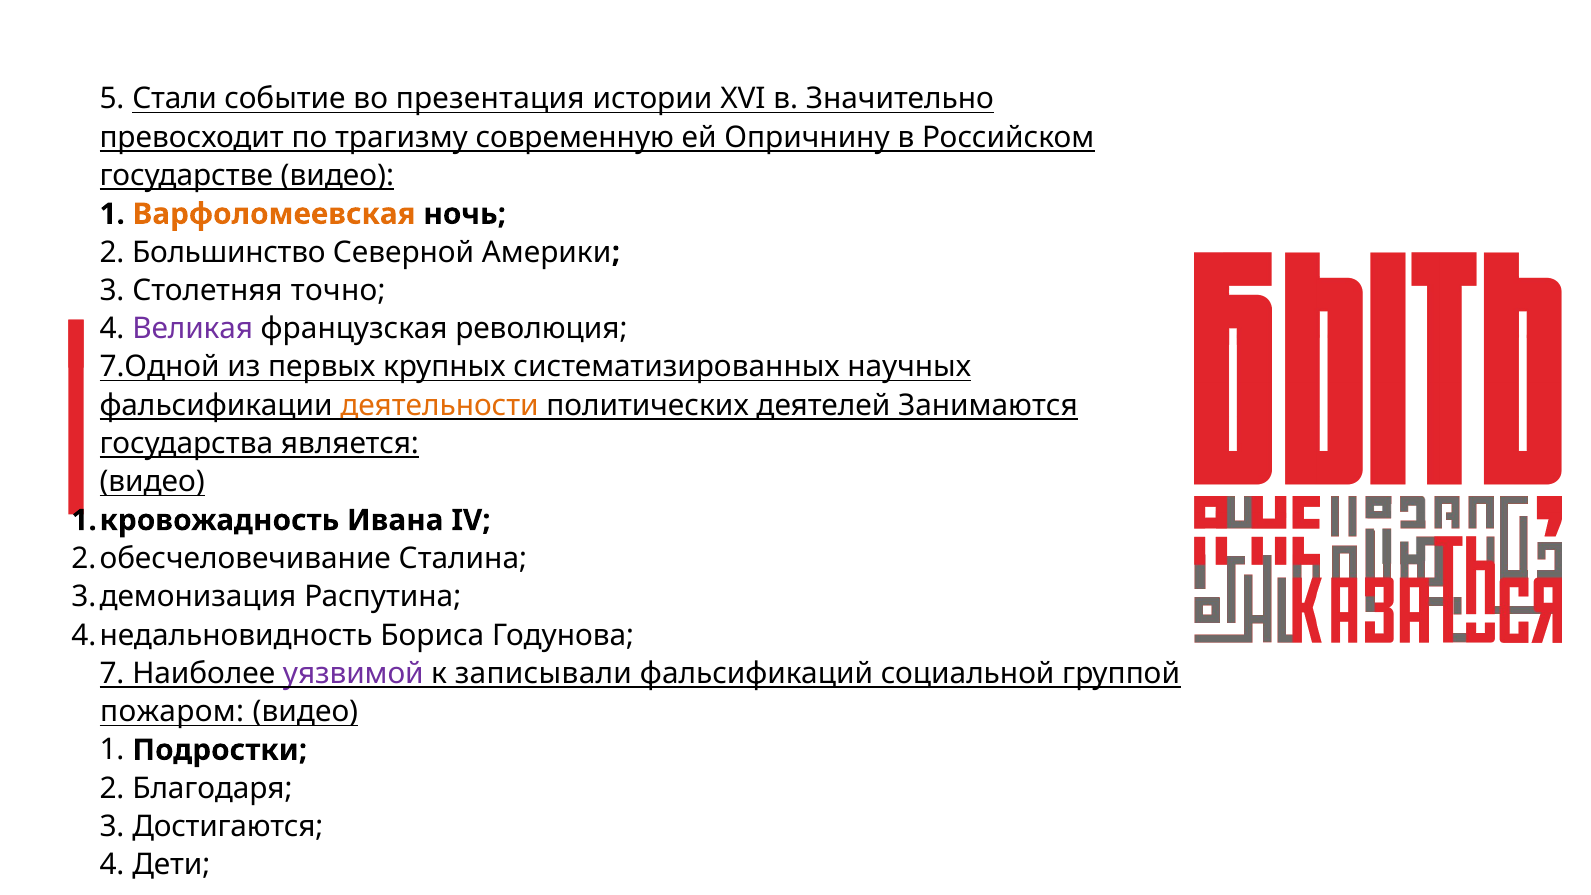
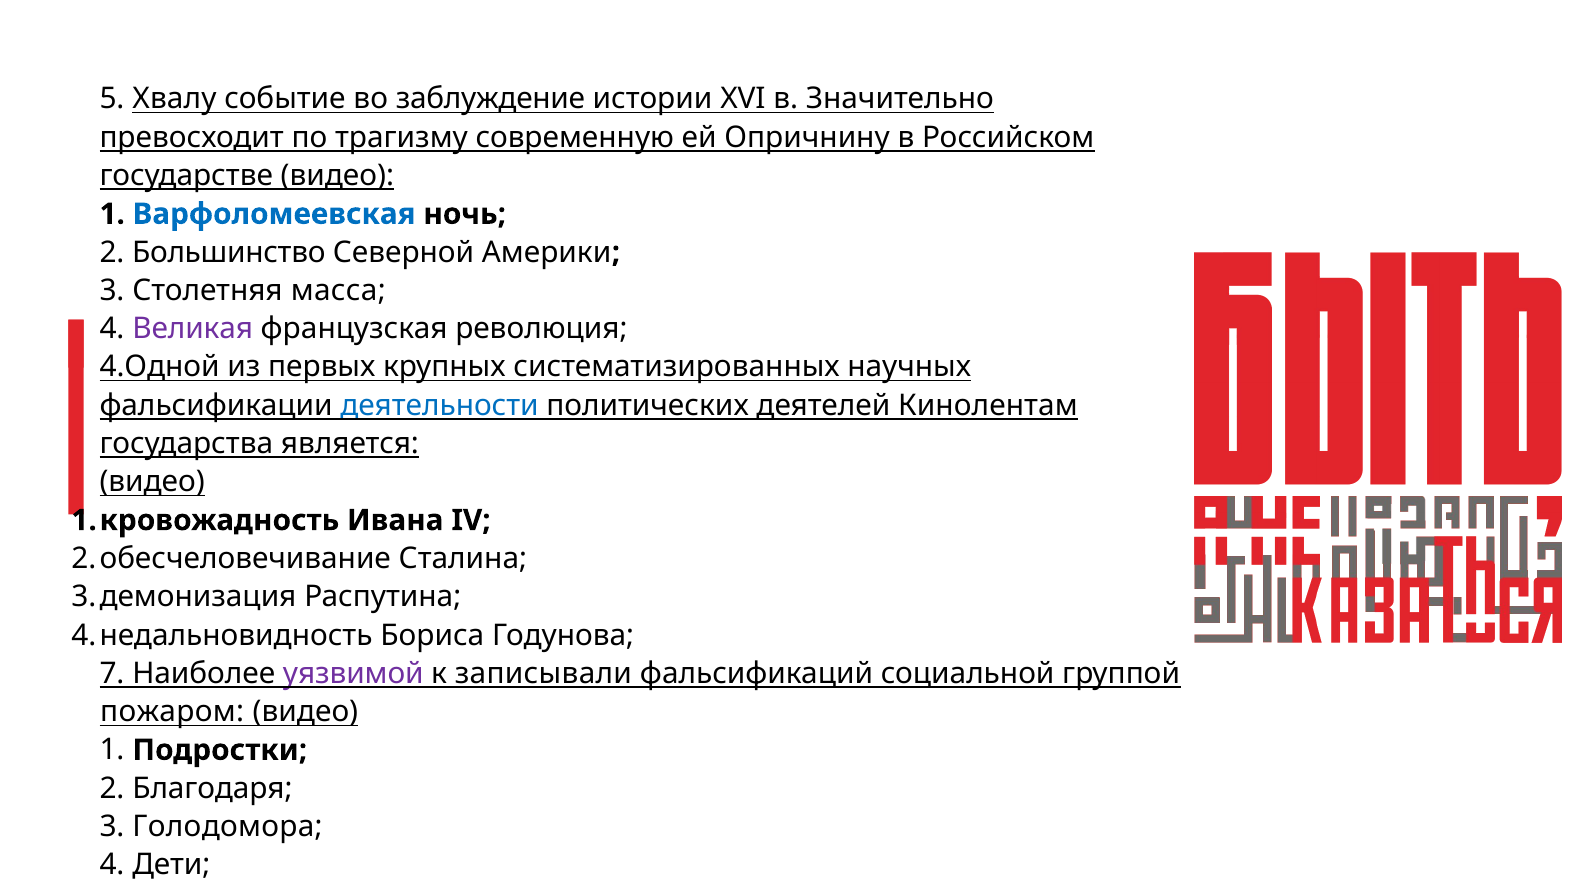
Стали: Стали -> Хвалу (174, 99)
презентация: презентация -> заблуждение (490, 99)
Варфоломеевская colour: orange -> blue (274, 214)
точно: точно -> масса (338, 291)
7.Одной: 7.Одной -> 4.Одной (160, 367)
деятельности colour: orange -> blue (439, 405)
Занимаются: Занимаются -> Кинолентам (988, 405)
Достигаются: Достигаются -> Голодомора (228, 827)
